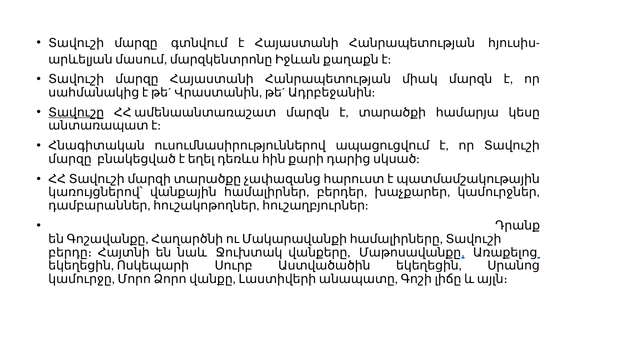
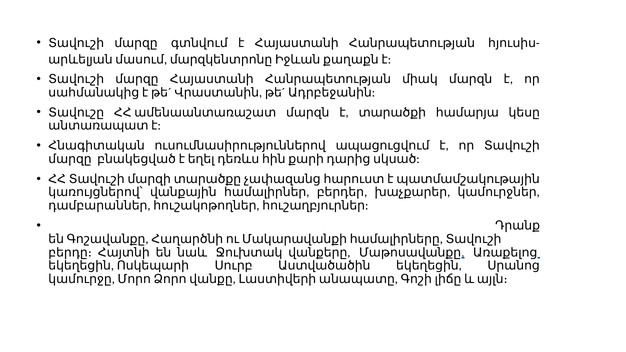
Տավուշը underline: present -> none (76, 112)
